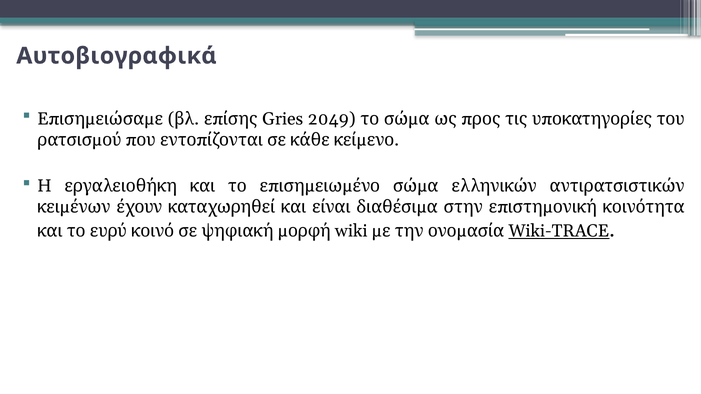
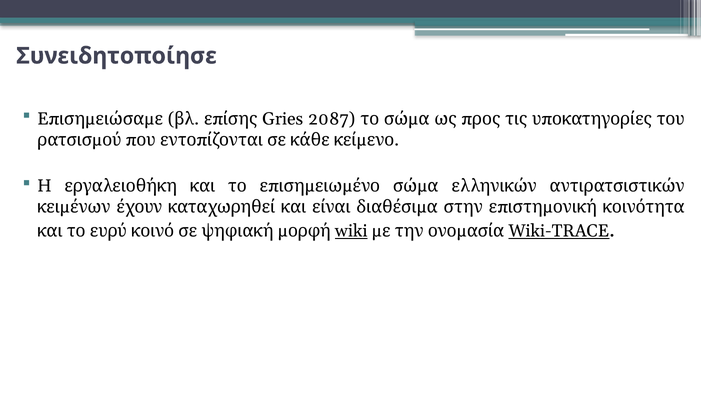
Αυτοβιογραφικά: Αυτοβιογραφικά -> Συνειδητοποίησε (117, 56)
2049: 2049 -> 2087 (332, 119)
wiki underline: none -> present (351, 231)
